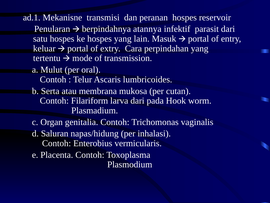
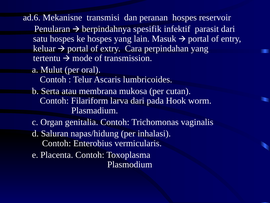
ad.1: ad.1 -> ad.6 (32, 17)
atannya: atannya -> spesifik (147, 29)
